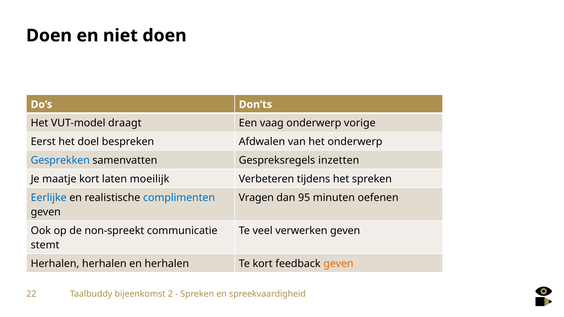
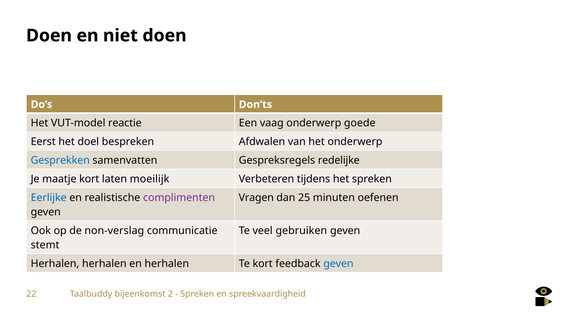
draagt: draagt -> reactie (125, 123)
vorige: vorige -> goede (360, 123)
inzetten: inzetten -> redelijke (339, 160)
complimenten colour: blue -> purple (179, 198)
95: 95 -> 25 (304, 198)
non-spreekt: non-spreekt -> non-verslag (114, 231)
verwerken: verwerken -> gebruiken (301, 231)
geven colour: orange -> blue (338, 264)
